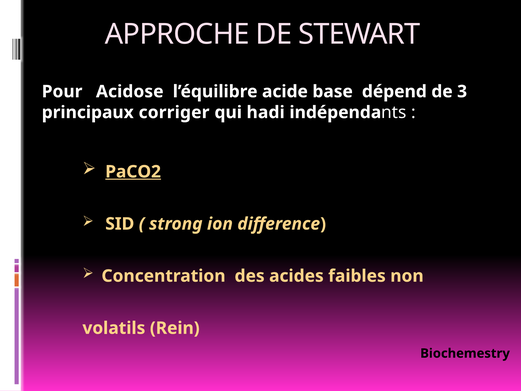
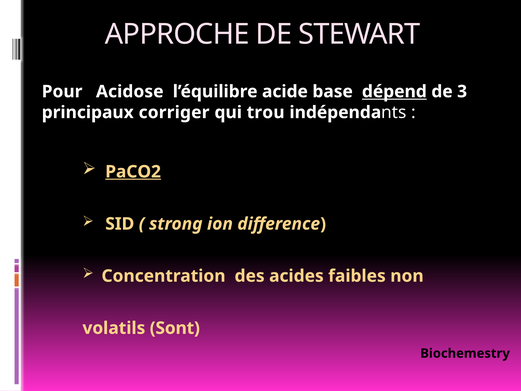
dépend underline: none -> present (394, 92)
hadi: hadi -> trou (266, 112)
Rein: Rein -> Sont (175, 328)
